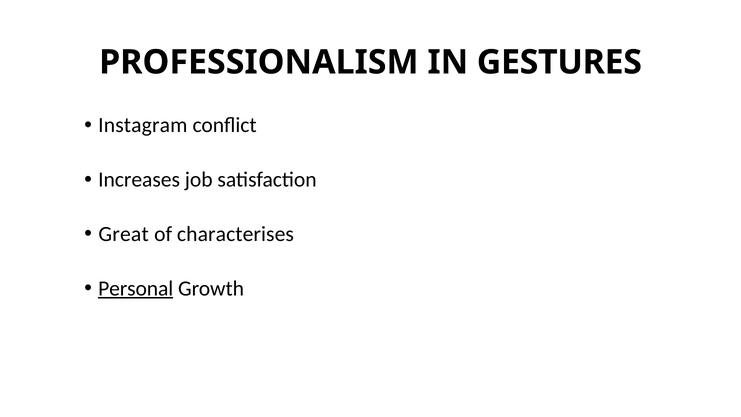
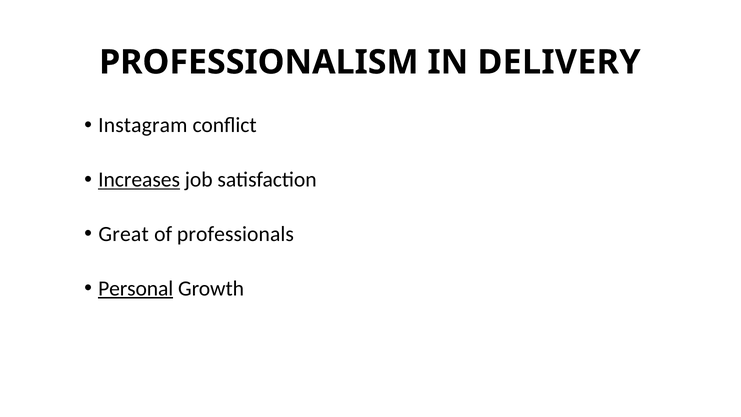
GESTURES: GESTURES -> DELIVERY (559, 62)
Increases underline: none -> present (139, 180)
characterises: characterises -> professionals (235, 234)
